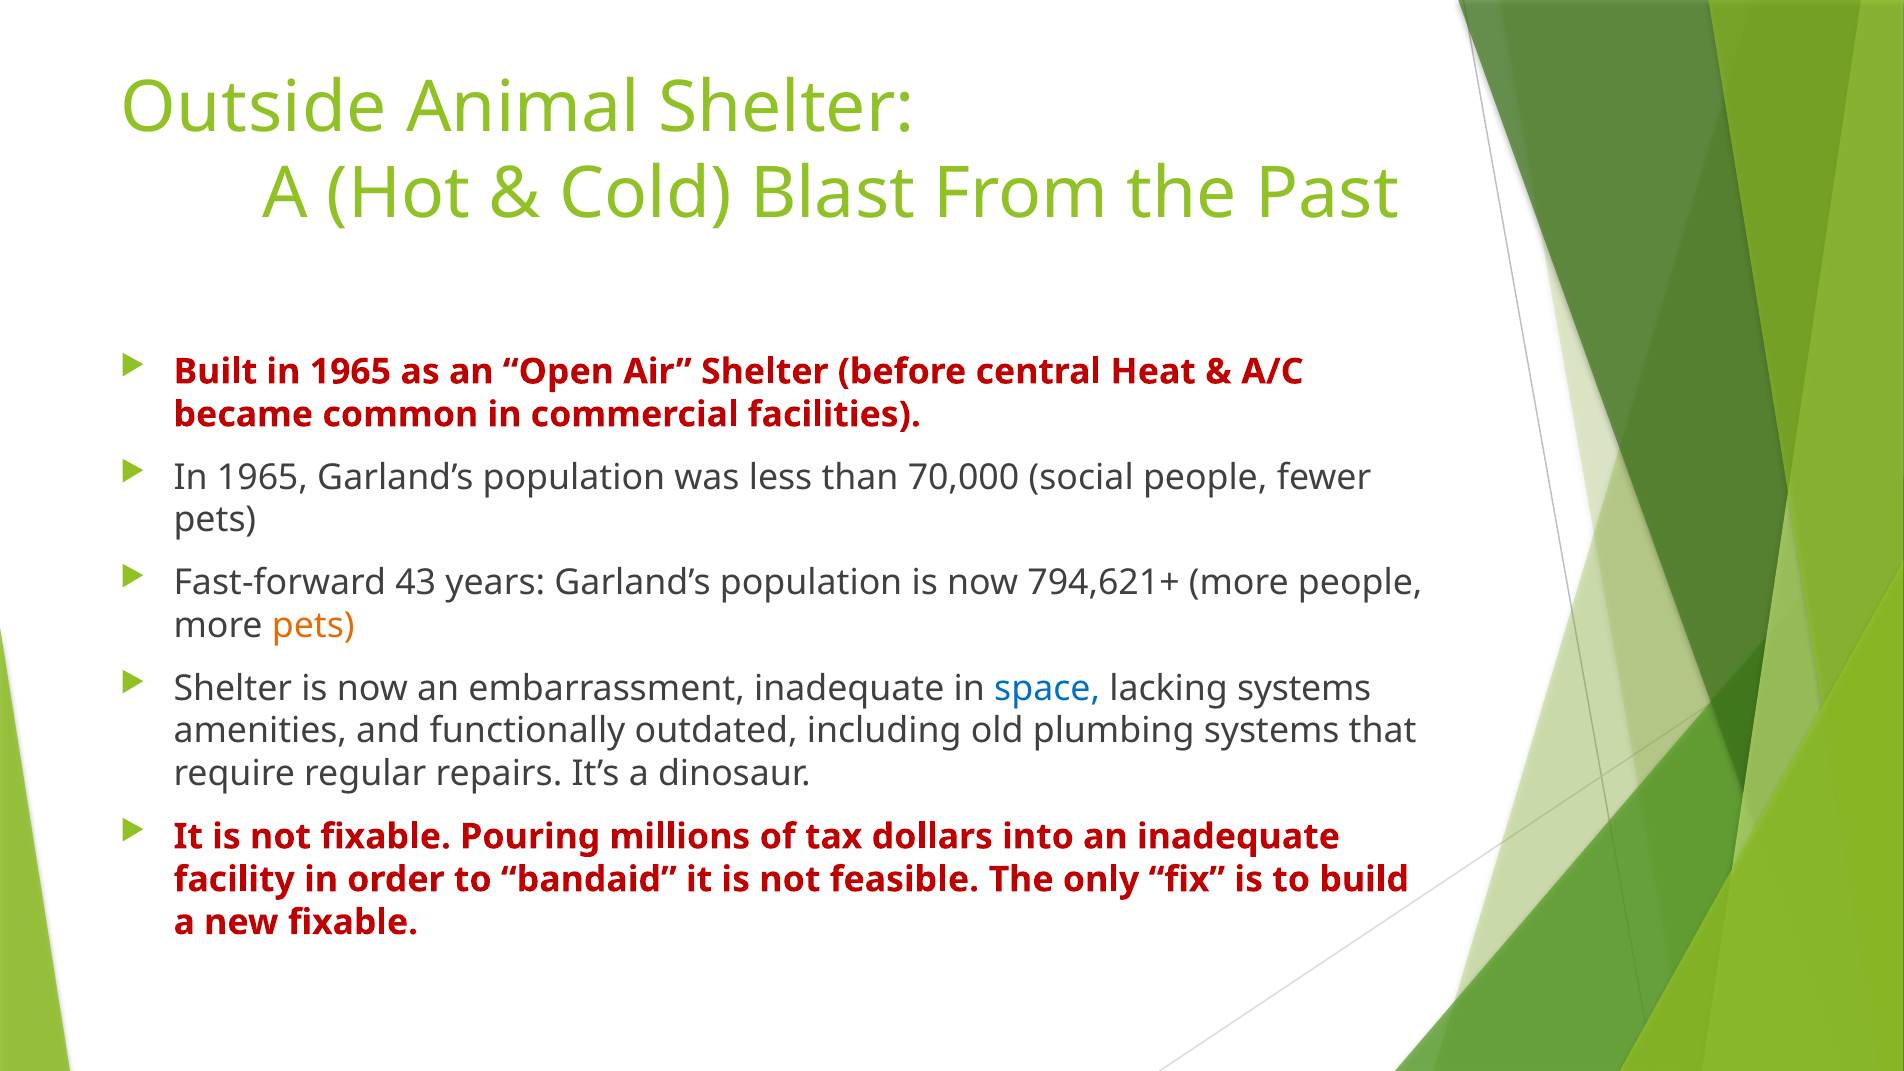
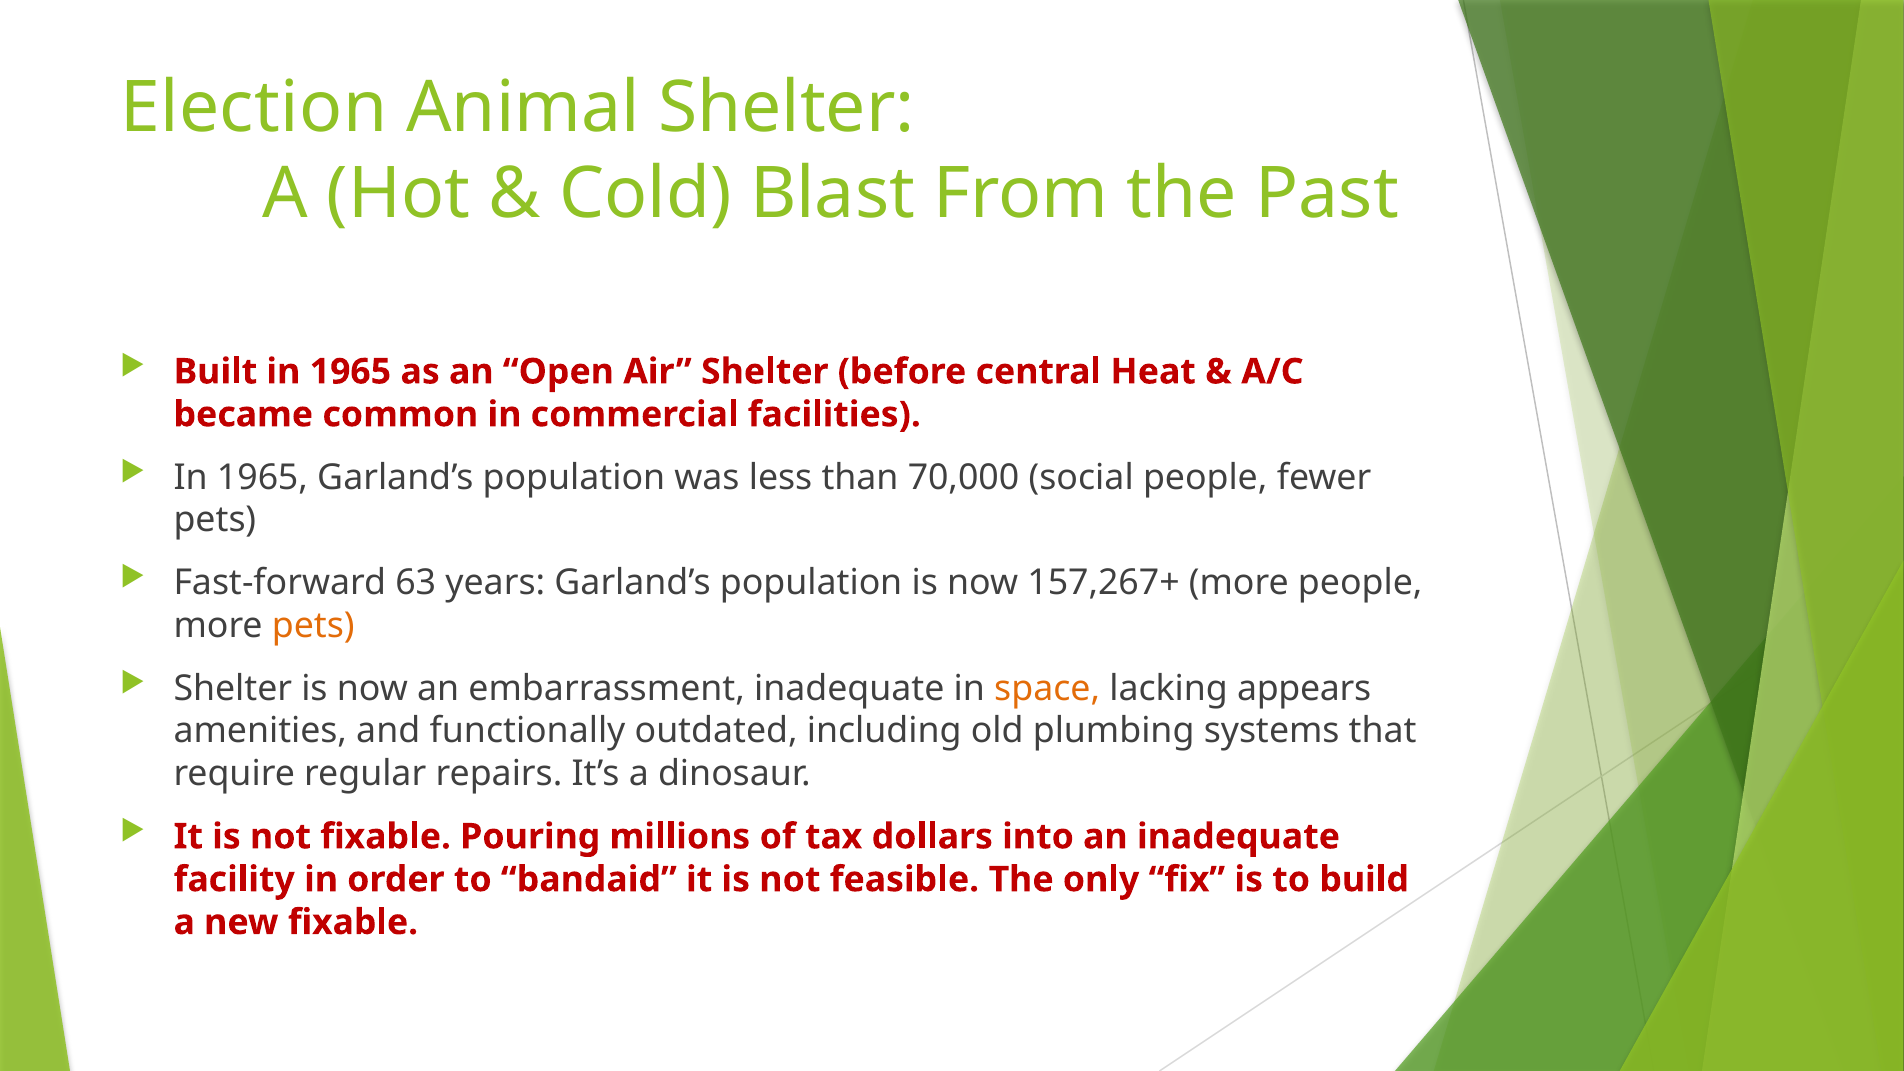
Outside: Outside -> Election (254, 108)
43: 43 -> 63 (416, 583)
794,621+: 794,621+ -> 157,267+ (1104, 583)
space colour: blue -> orange (1047, 688)
lacking systems: systems -> appears (1304, 688)
